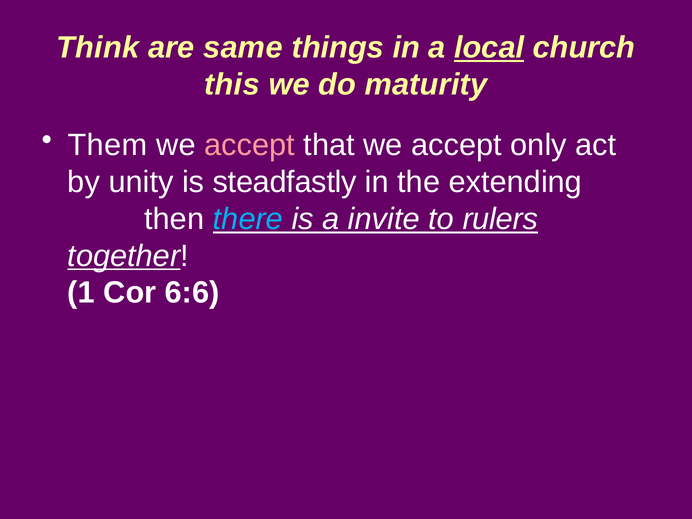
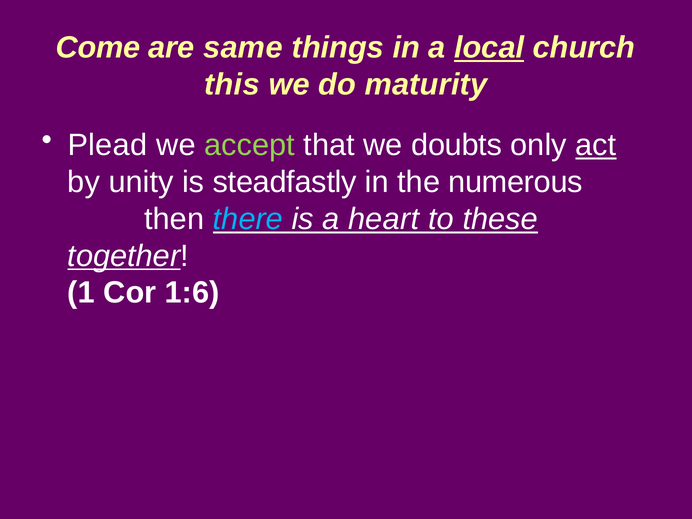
Think: Think -> Come (98, 48)
Them: Them -> Plead (107, 145)
accept colour: pink -> light green (250, 145)
that we accept: accept -> doubts (457, 145)
act underline: none -> present (596, 145)
extending: extending -> numerous (516, 182)
invite: invite -> heart (384, 219)
rulers: rulers -> these (500, 219)
6:6: 6:6 -> 1:6 (192, 293)
